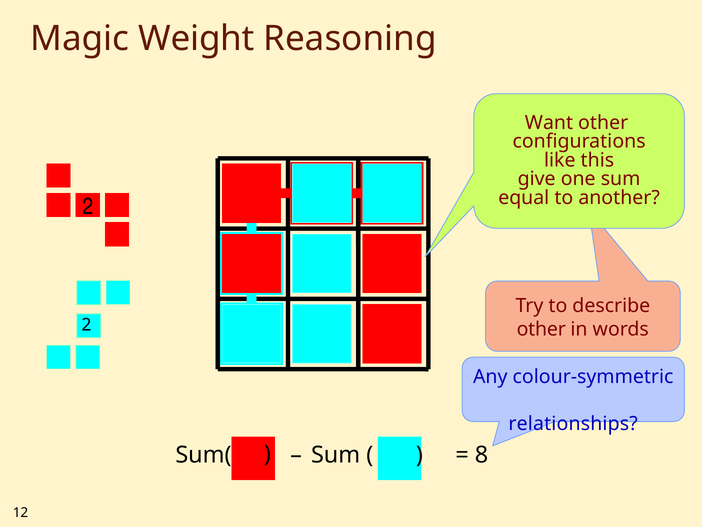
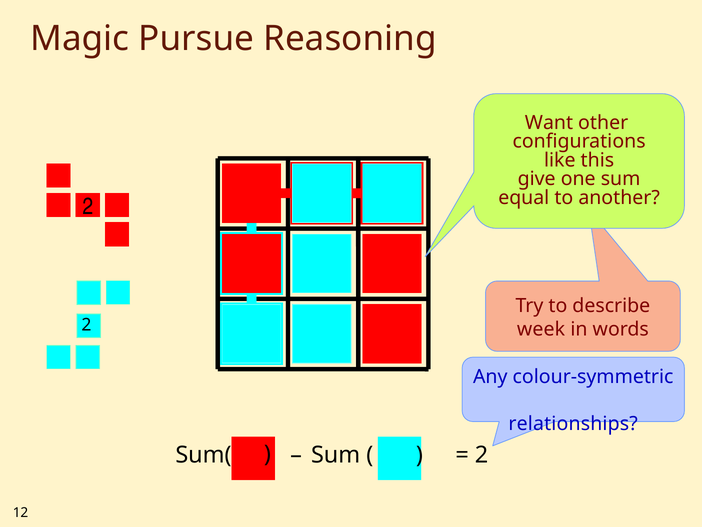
Weight: Weight -> Pursue (196, 39)
other: other -> week (541, 329)
8: 8 -> 2 (482, 455)
